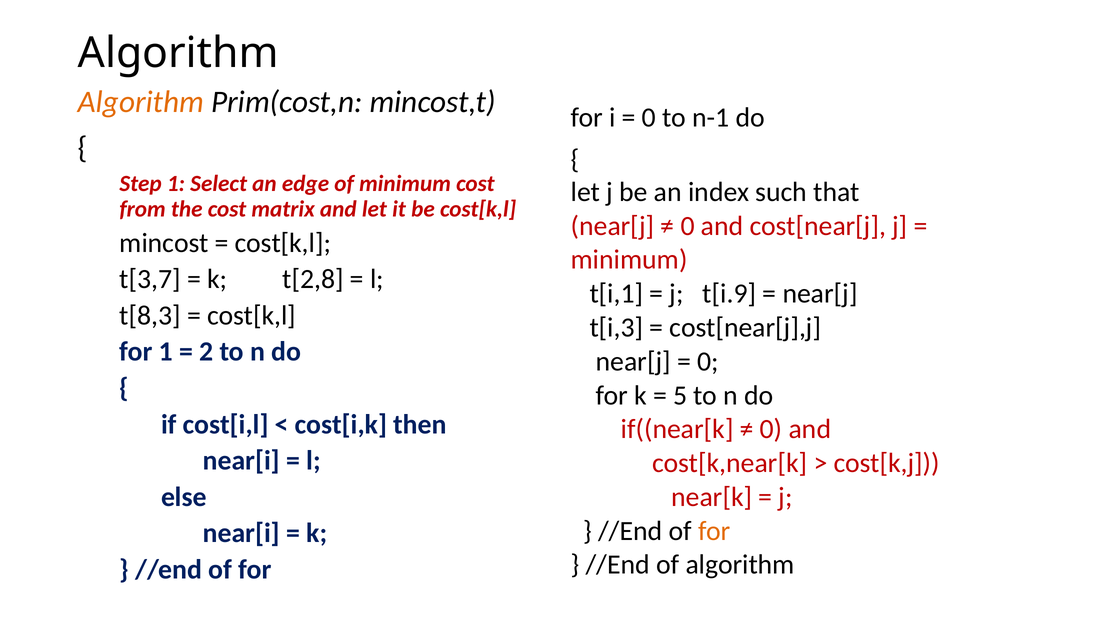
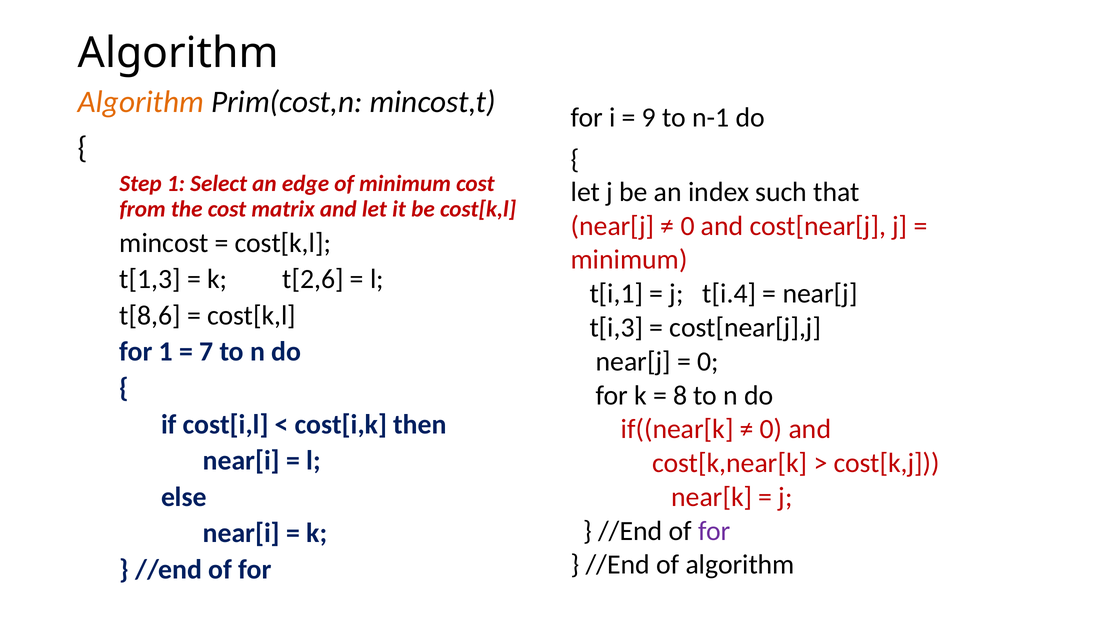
0: 0 -> 9 (649, 117)
t[3,7: t[3,7 -> t[1,3 (150, 279)
t[2,8: t[2,8 -> t[2,6 (313, 279)
t[i.9: t[i.9 -> t[i.4 (729, 294)
t[8,3: t[8,3 -> t[8,6 (150, 316)
2: 2 -> 7 (206, 352)
5: 5 -> 8 (680, 395)
for colour: orange -> purple (714, 531)
